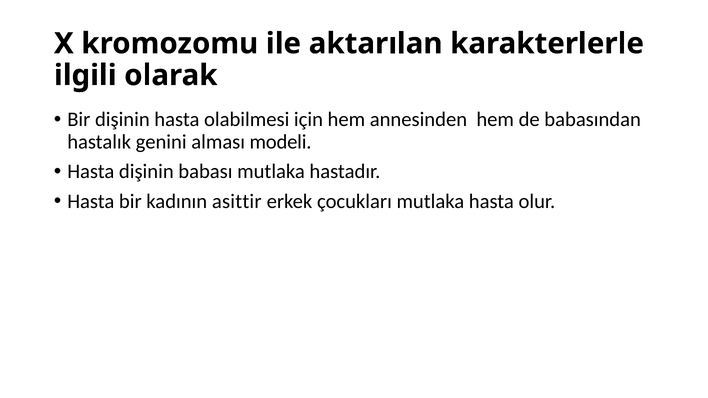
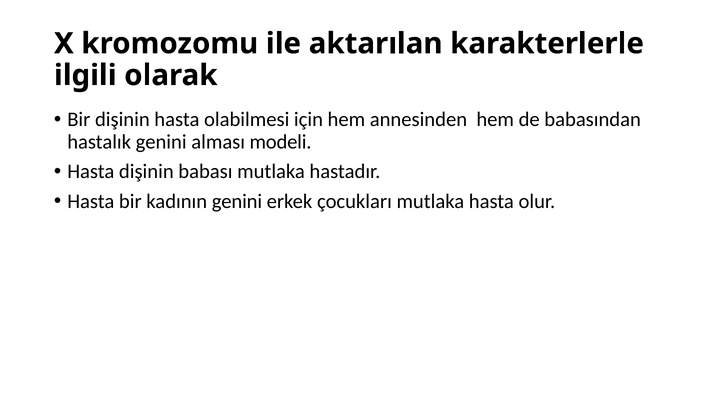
kadının asittir: asittir -> genini (237, 201)
